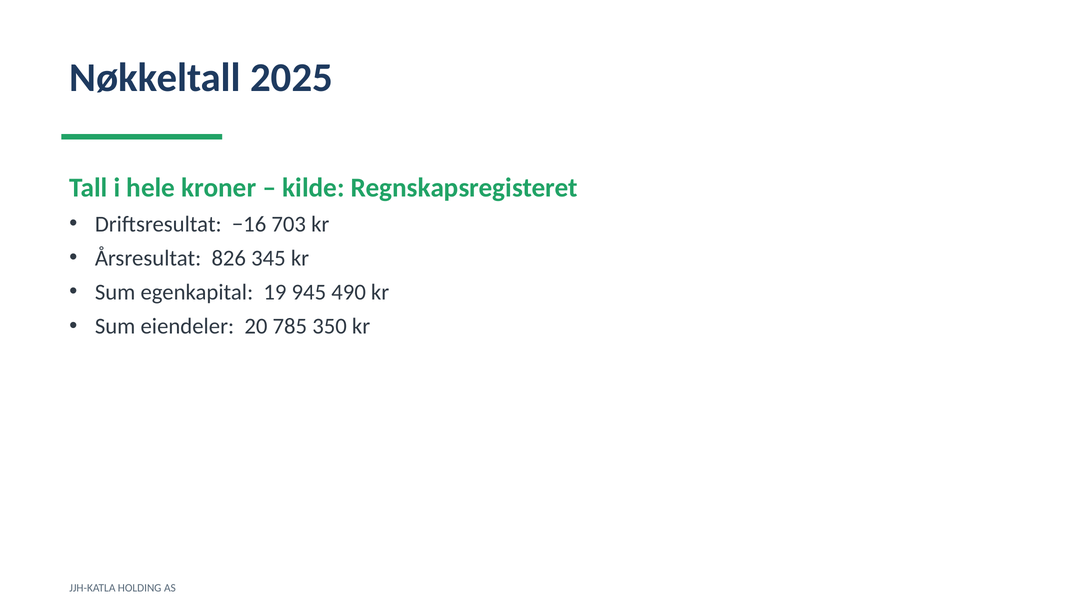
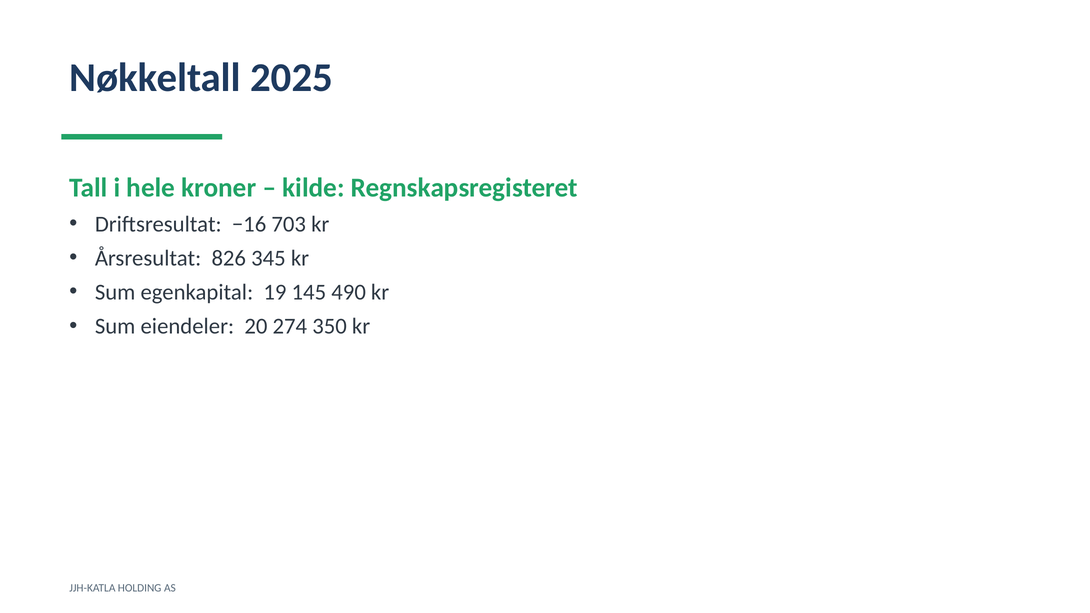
945: 945 -> 145 (309, 292)
785: 785 -> 274 (290, 326)
